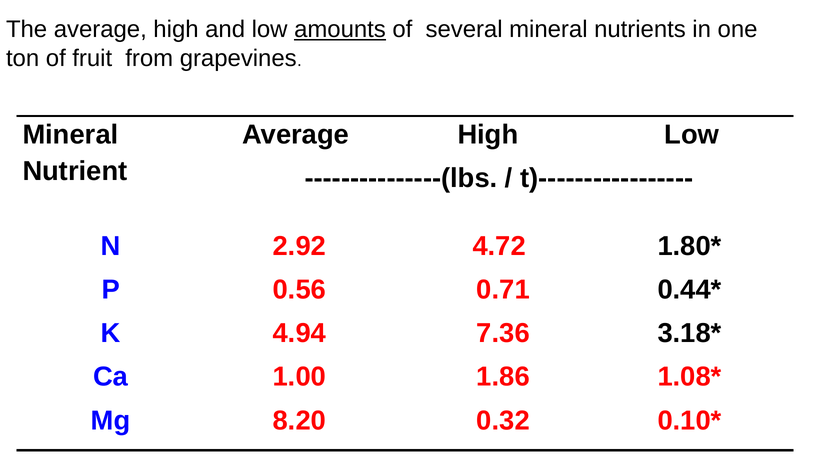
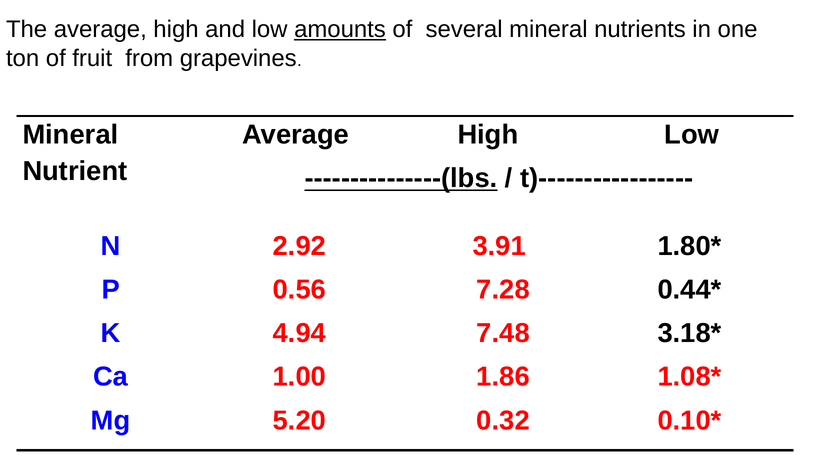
---------------(lbs underline: none -> present (401, 178)
4.72: 4.72 -> 3.91 (499, 246)
0.71: 0.71 -> 7.28 (503, 290)
7.36: 7.36 -> 7.48 (503, 333)
8.20: 8.20 -> 5.20 (299, 420)
